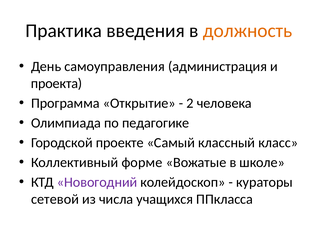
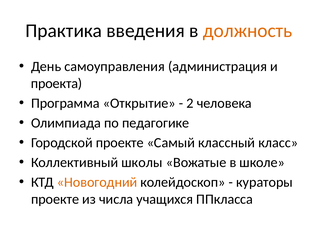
форме: форме -> школы (142, 163)
Новогодний colour: purple -> orange (97, 183)
сетевой: сетевой -> проекте (55, 200)
